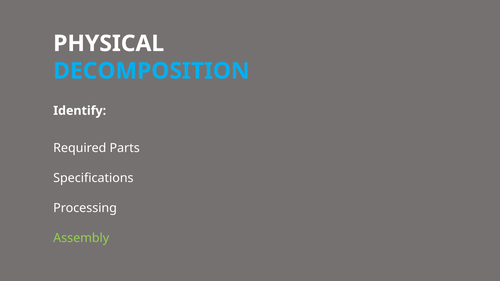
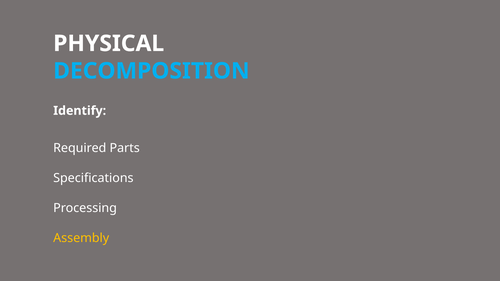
Assembly colour: light green -> yellow (81, 238)
